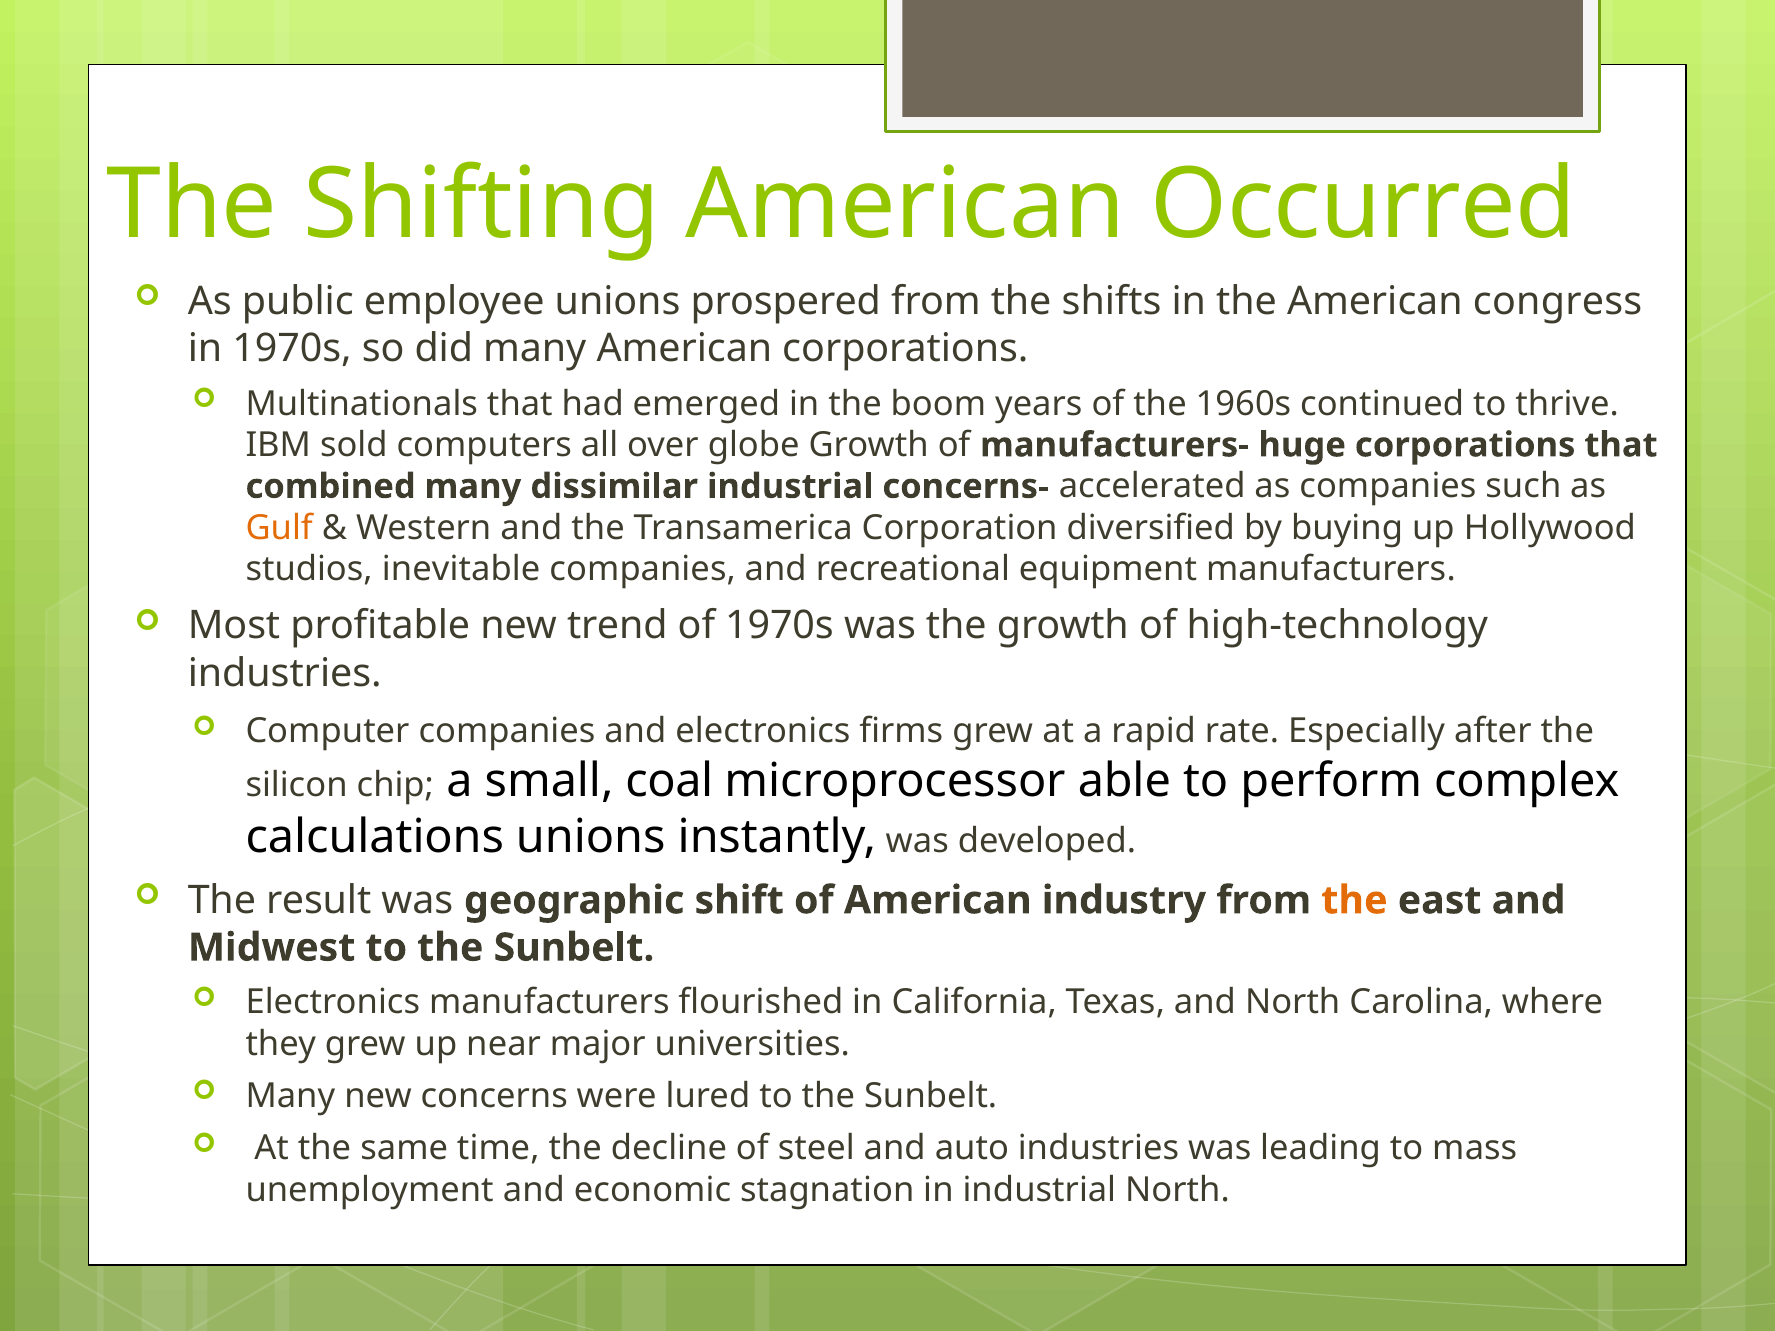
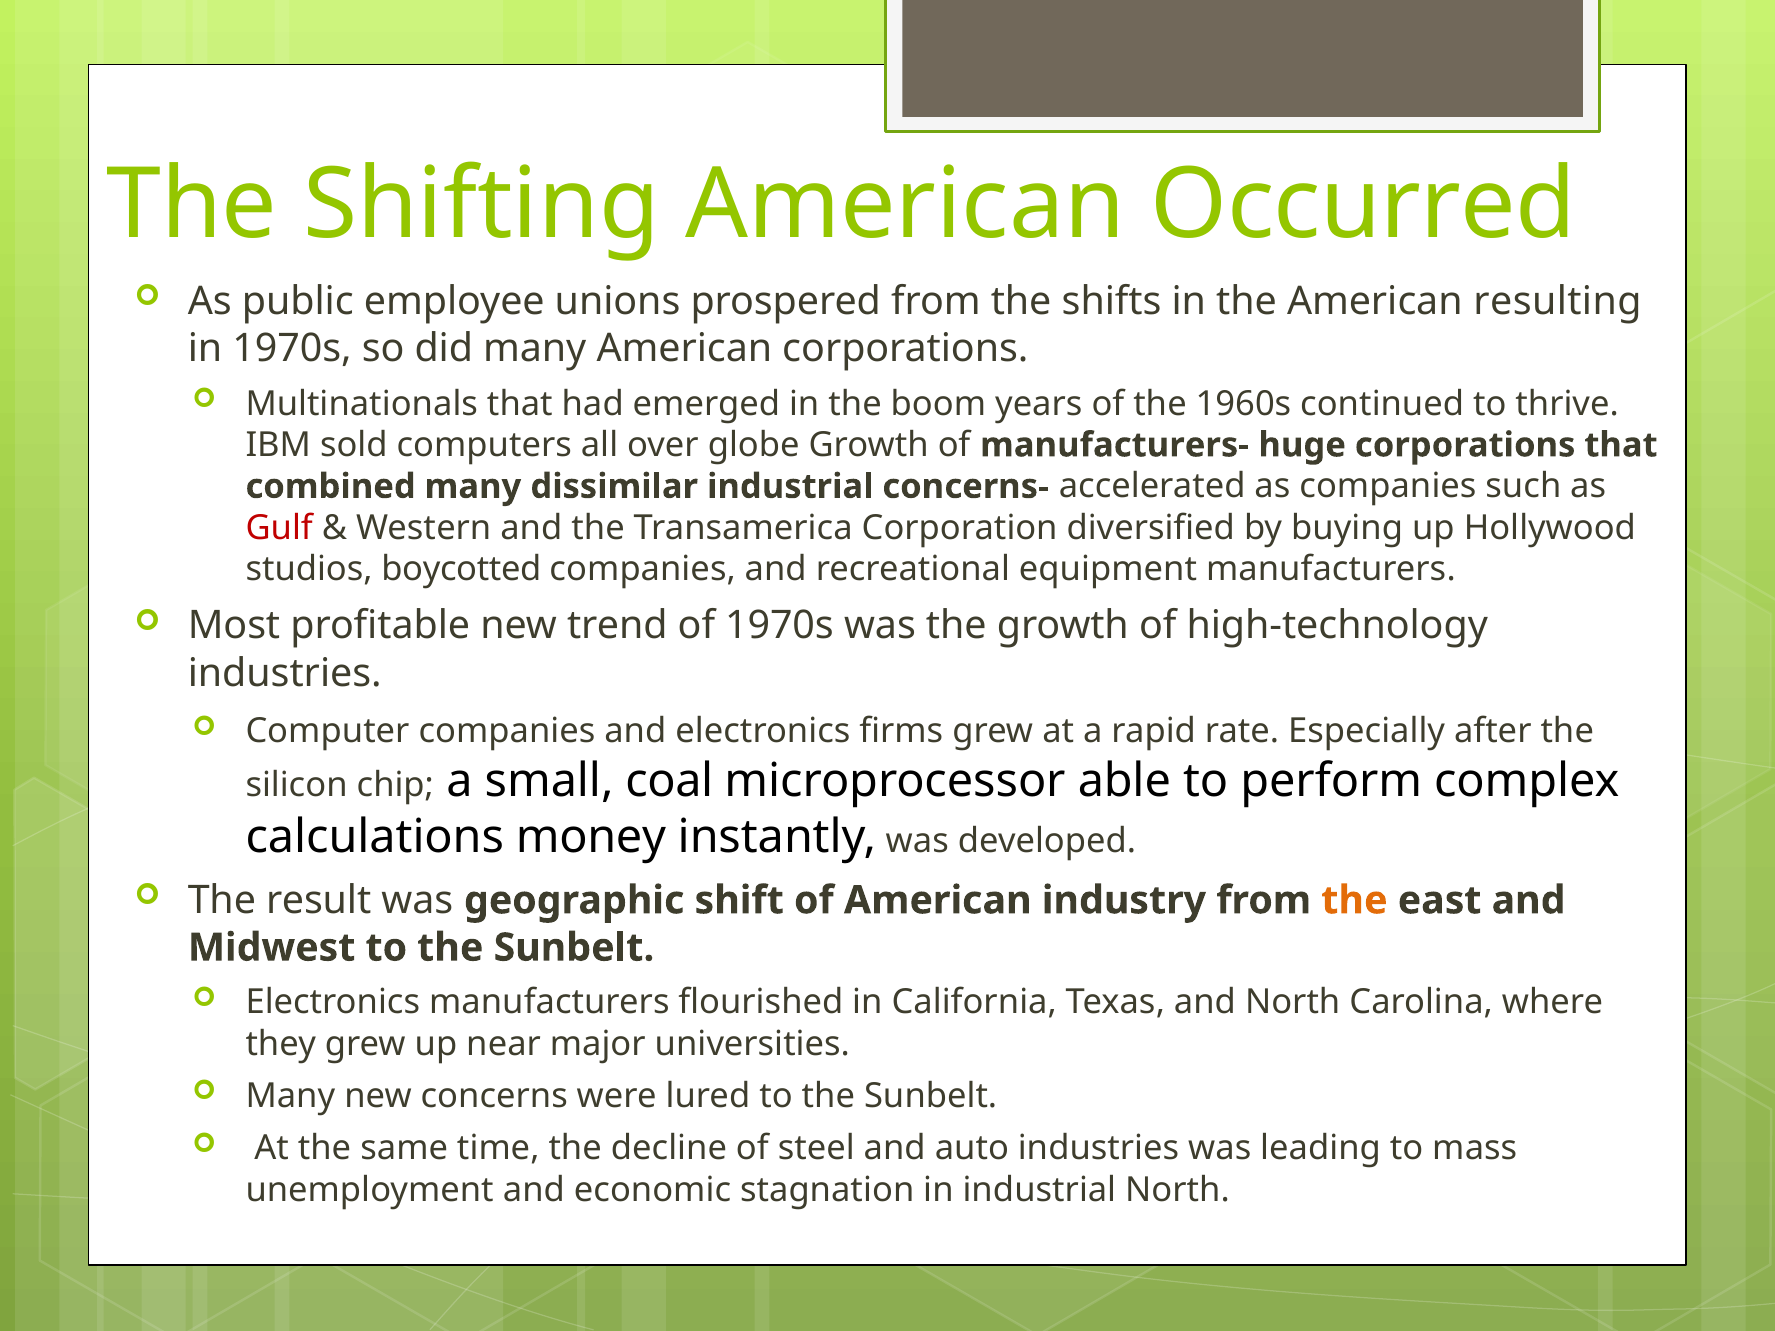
congress: congress -> resulting (1558, 302)
Gulf colour: orange -> red (279, 528)
inevitable: inevitable -> boycotted (461, 569)
calculations unions: unions -> money (591, 838)
